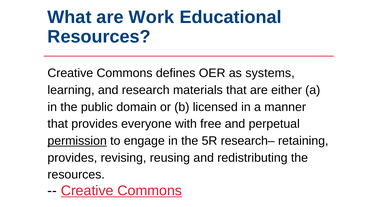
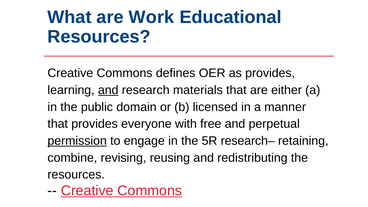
as systems: systems -> provides (270, 73)
and underline: none -> present (108, 90)
provides: provides -> combine (72, 158)
